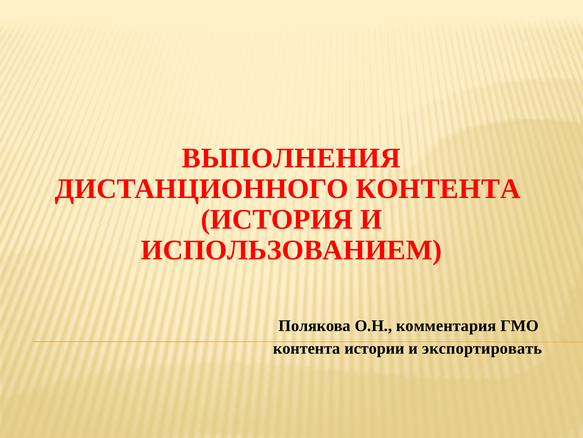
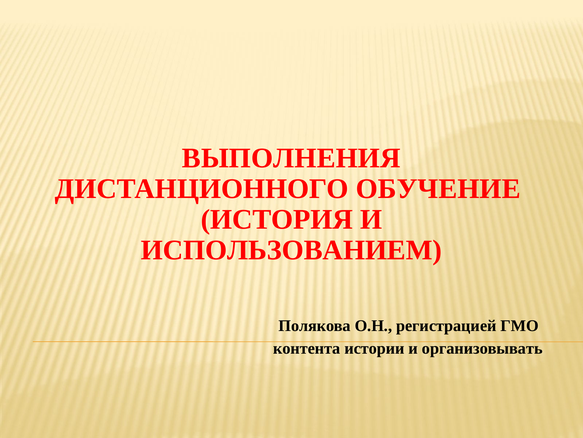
ДИСТАНЦИОННОГО КОНТЕНТА: КОНТЕНТА -> ОБУЧЕНИЕ (438, 188)
комментария: комментария -> регистрацией (446, 325)
экспортировать: экспортировать -> организовывать (482, 348)
